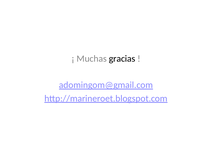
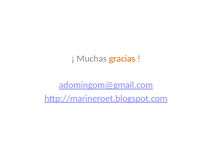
gracias colour: black -> orange (122, 59)
